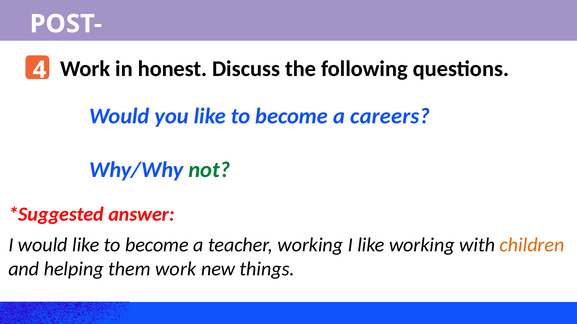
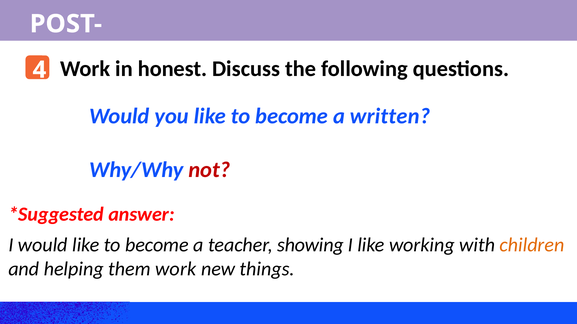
careers: careers -> written (390, 116)
not colour: green -> red (209, 170)
teacher working: working -> showing (310, 245)
